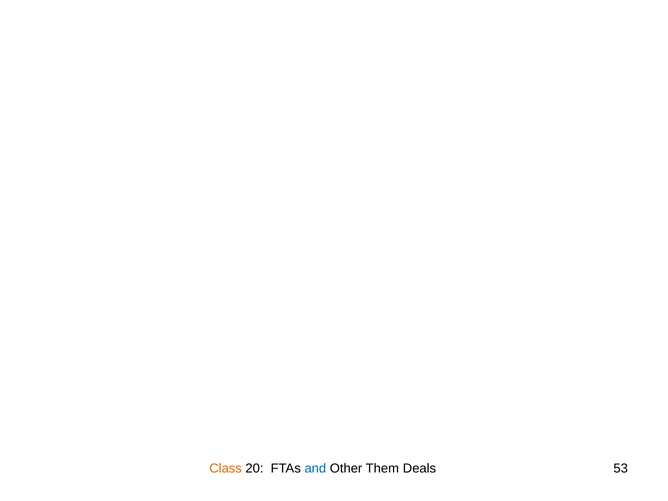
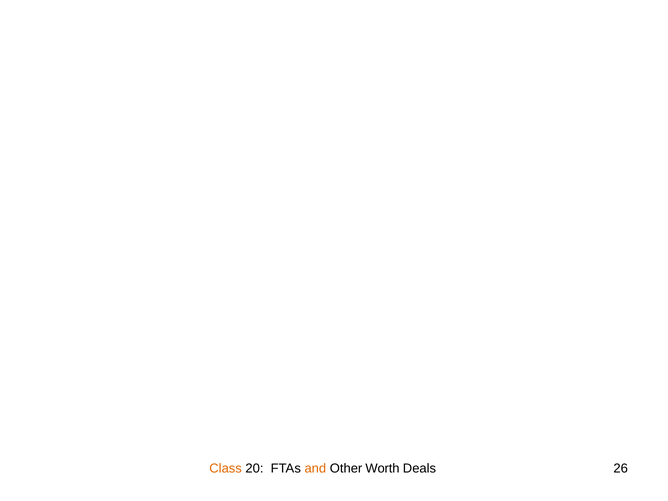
and colour: blue -> orange (315, 468)
Them: Them -> Worth (382, 468)
53: 53 -> 26 (621, 468)
